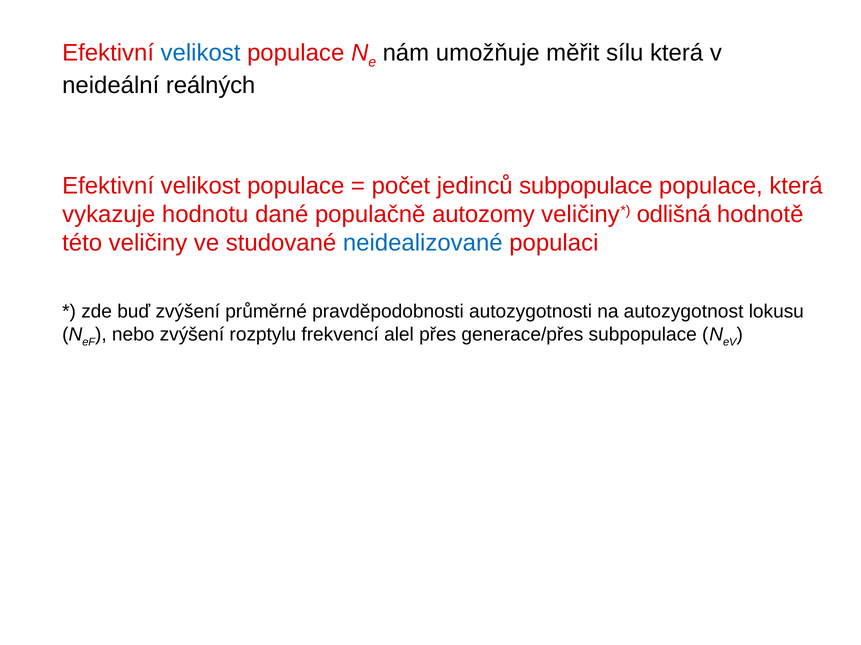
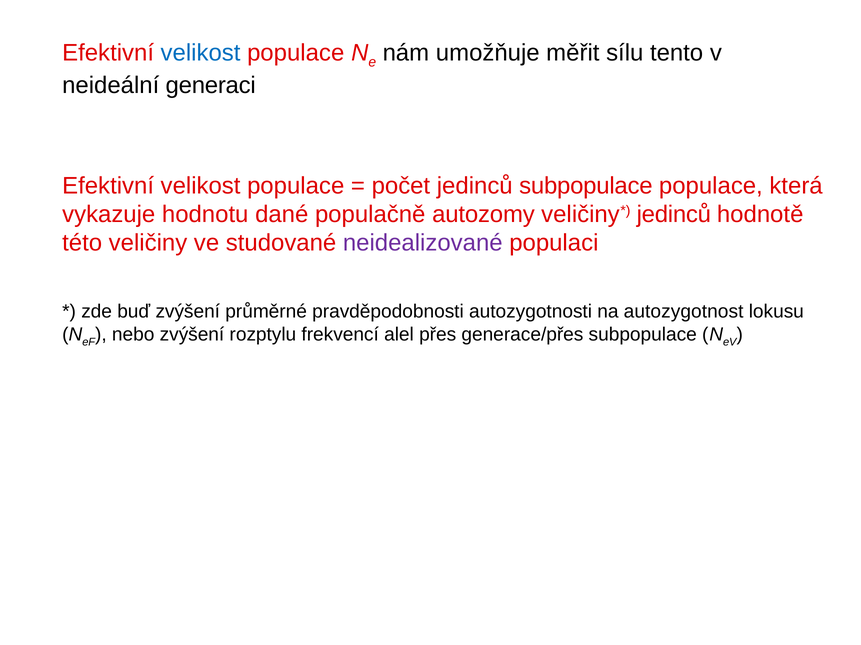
sílu která: která -> tento (677, 53)
reálných: reálných -> generaci (211, 85)
odlišná: odlišná -> jedinců (674, 215)
neidealizované colour: blue -> purple (423, 243)
